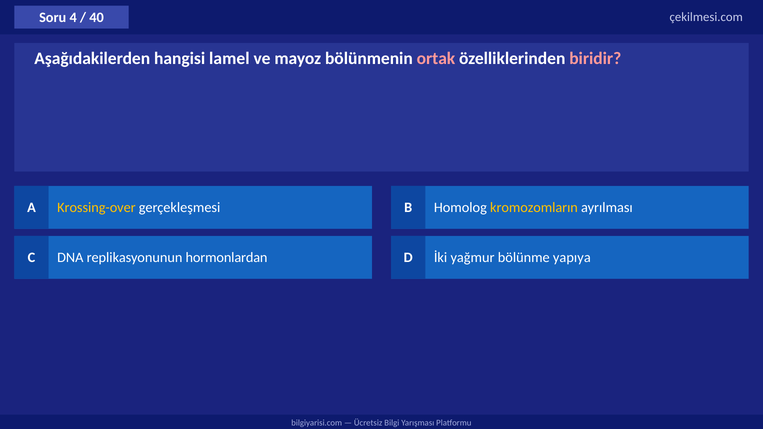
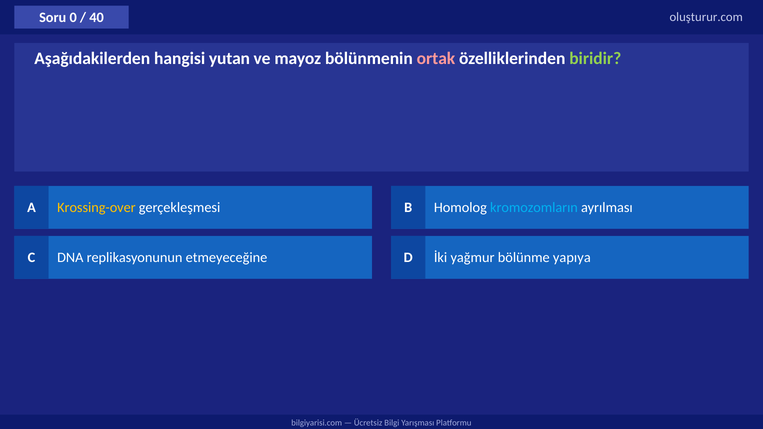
4: 4 -> 0 (73, 17)
çekilmesi.com: çekilmesi.com -> oluşturur.com (706, 17)
lamel: lamel -> yutan (229, 59)
biridir colour: pink -> light green (595, 59)
kromozomların colour: yellow -> light blue (534, 208)
hormonlardan: hormonlardan -> etmeyeceğine (226, 258)
